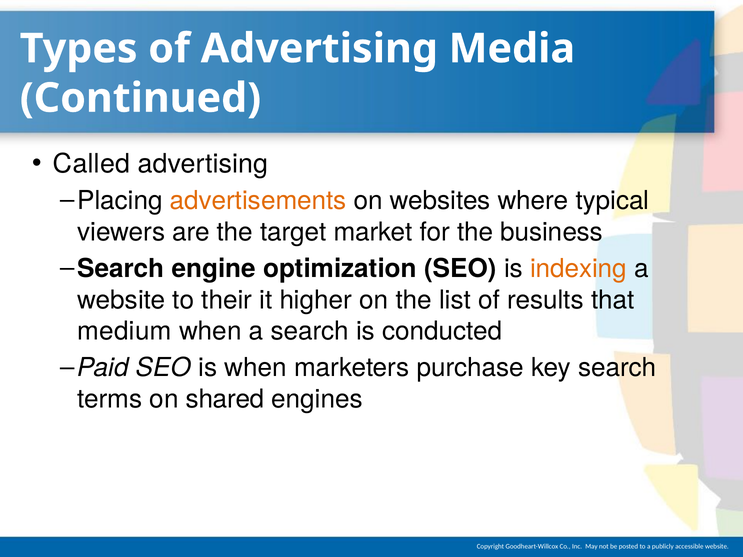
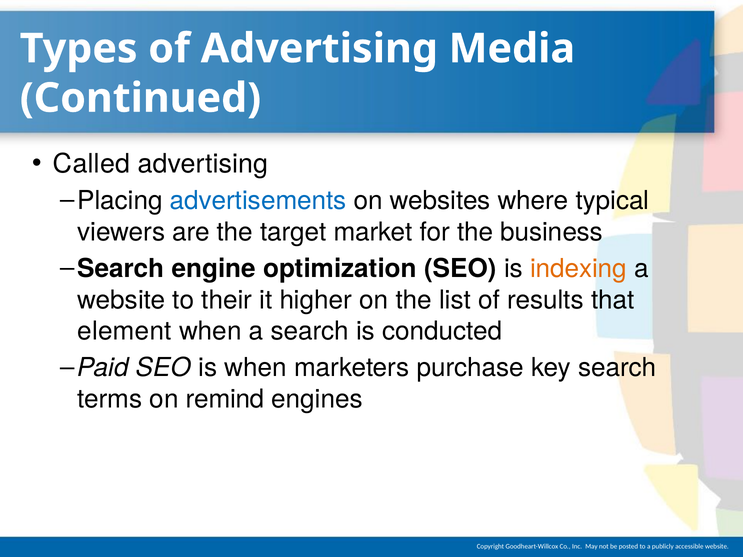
advertisements colour: orange -> blue (258, 201)
medium: medium -> element (124, 331)
shared: shared -> remind (225, 399)
